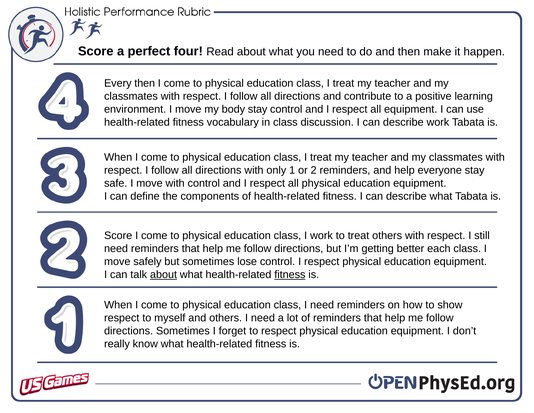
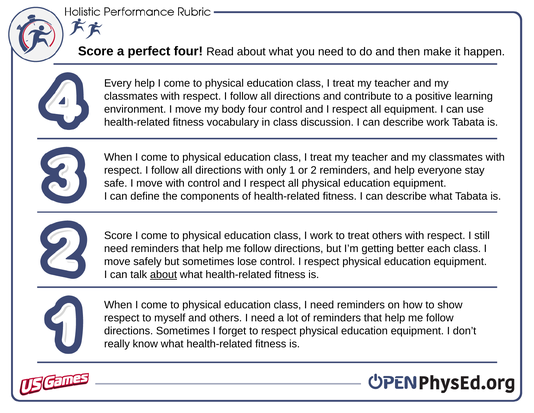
Every then: then -> help (145, 83)
body stay: stay -> four (258, 109)
fitness underline: present -> none (290, 274)
